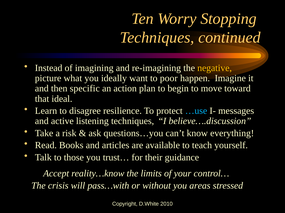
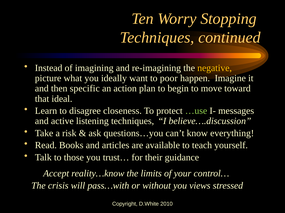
resilience: resilience -> closeness (122, 111)
…use colour: light blue -> light green (196, 111)
areas: areas -> views (200, 186)
